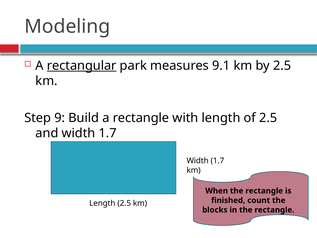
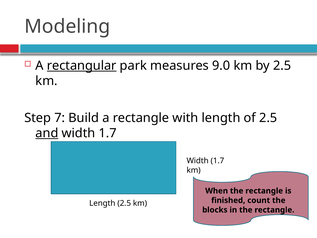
9.1: 9.1 -> 9.0 (221, 66)
9: 9 -> 7 (60, 118)
and underline: none -> present (47, 133)
